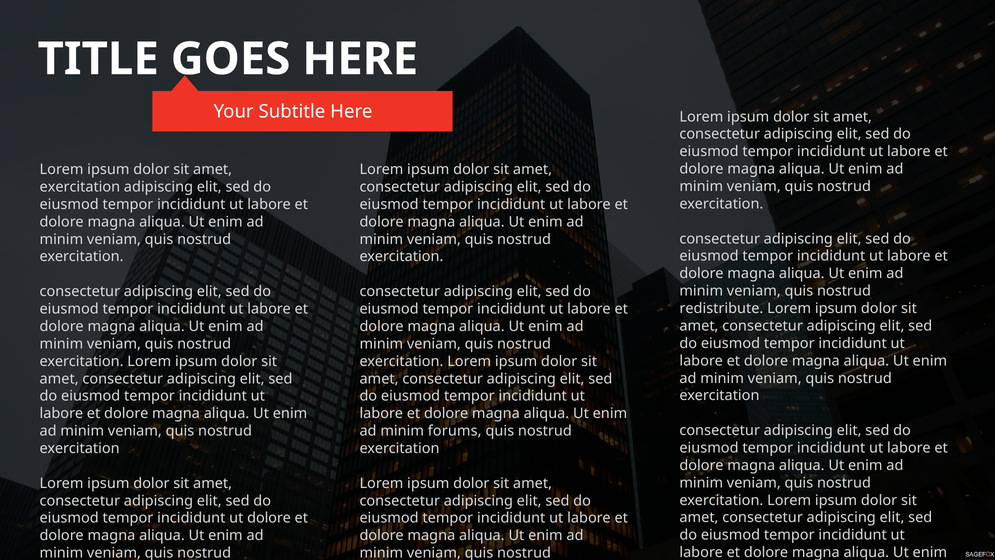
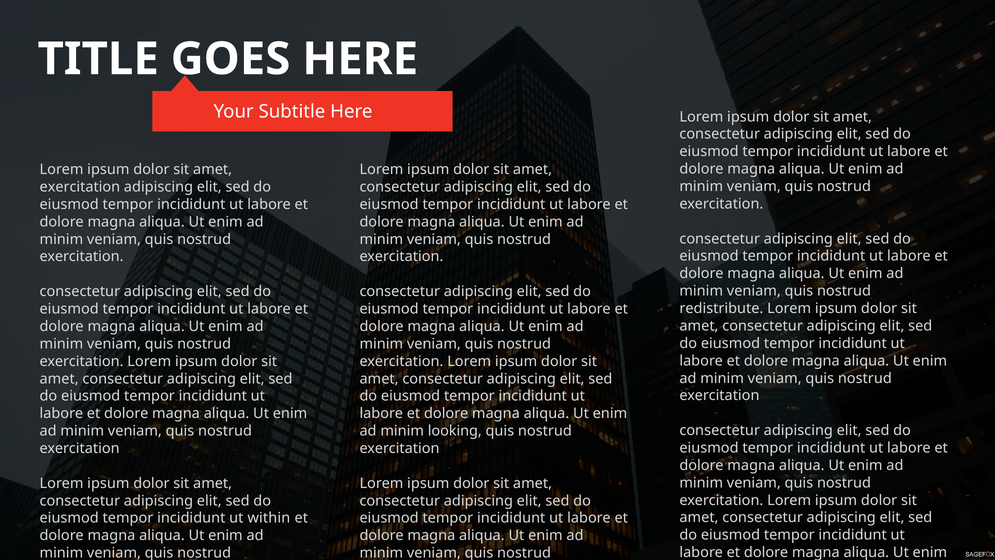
forums: forums -> looking (455, 431)
ut dolore: dolore -> within (269, 518)
